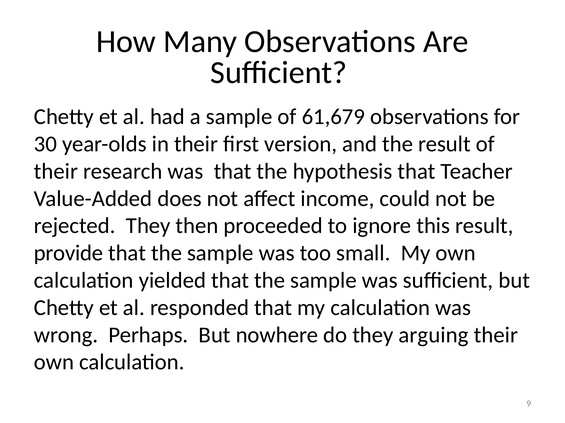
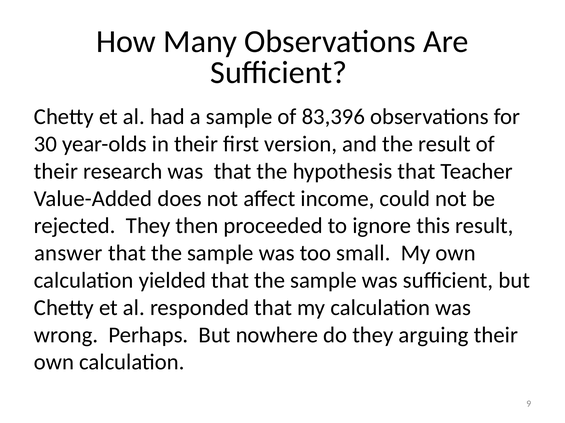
61,679: 61,679 -> 83,396 (333, 117)
provide: provide -> answer (68, 254)
